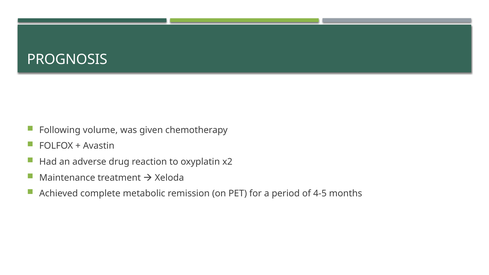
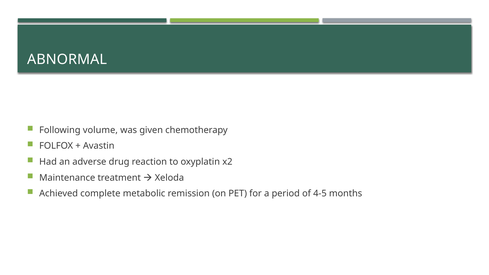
PROGNOSIS: PROGNOSIS -> ABNORMAL (67, 59)
